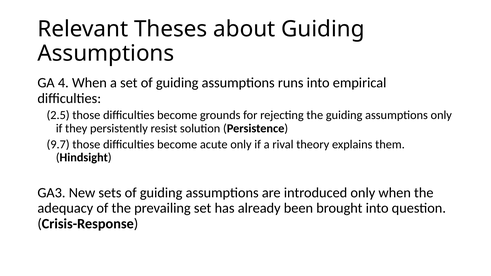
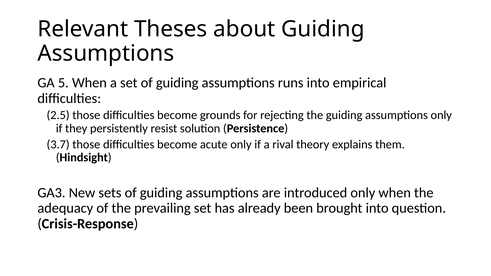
4: 4 -> 5 (63, 83)
9.7: 9.7 -> 3.7 (58, 144)
